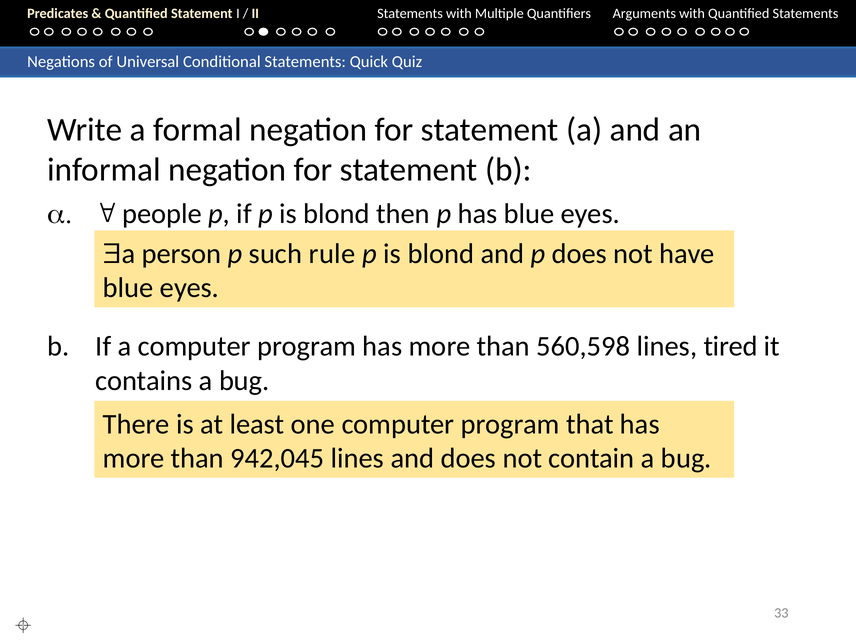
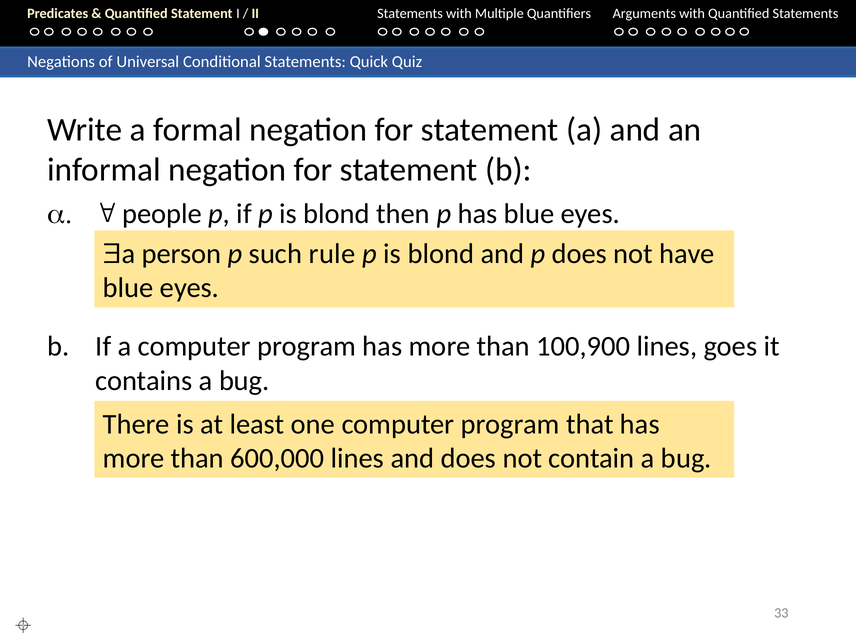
560,598: 560,598 -> 100,900 (583, 346)
tired: tired -> goes (730, 346)
942,045: 942,045 -> 600,000 (277, 458)
